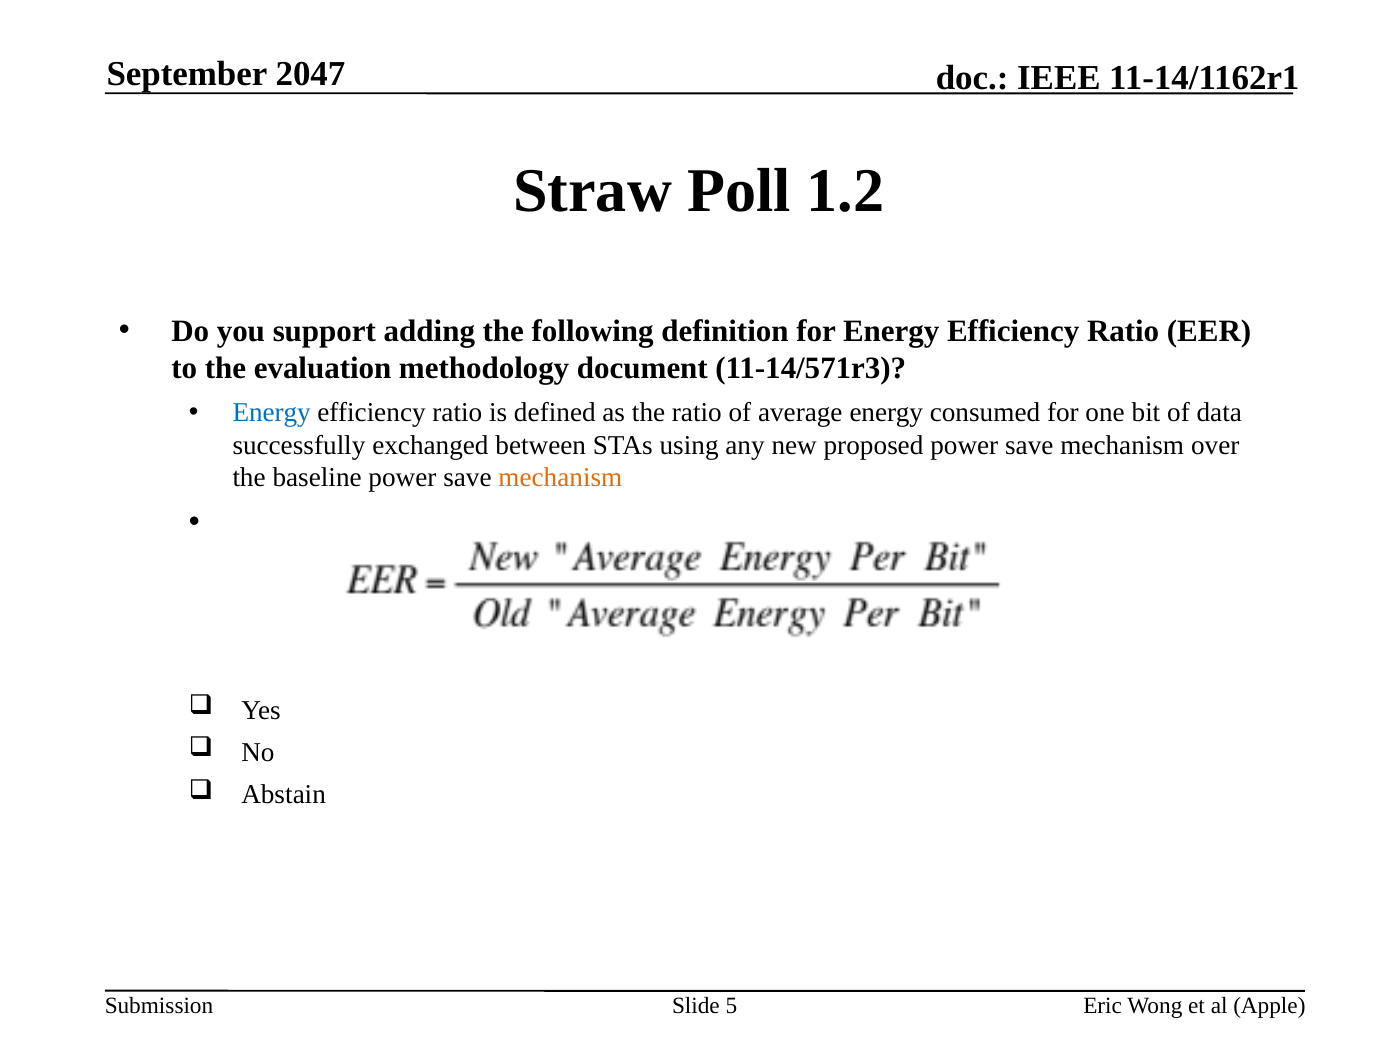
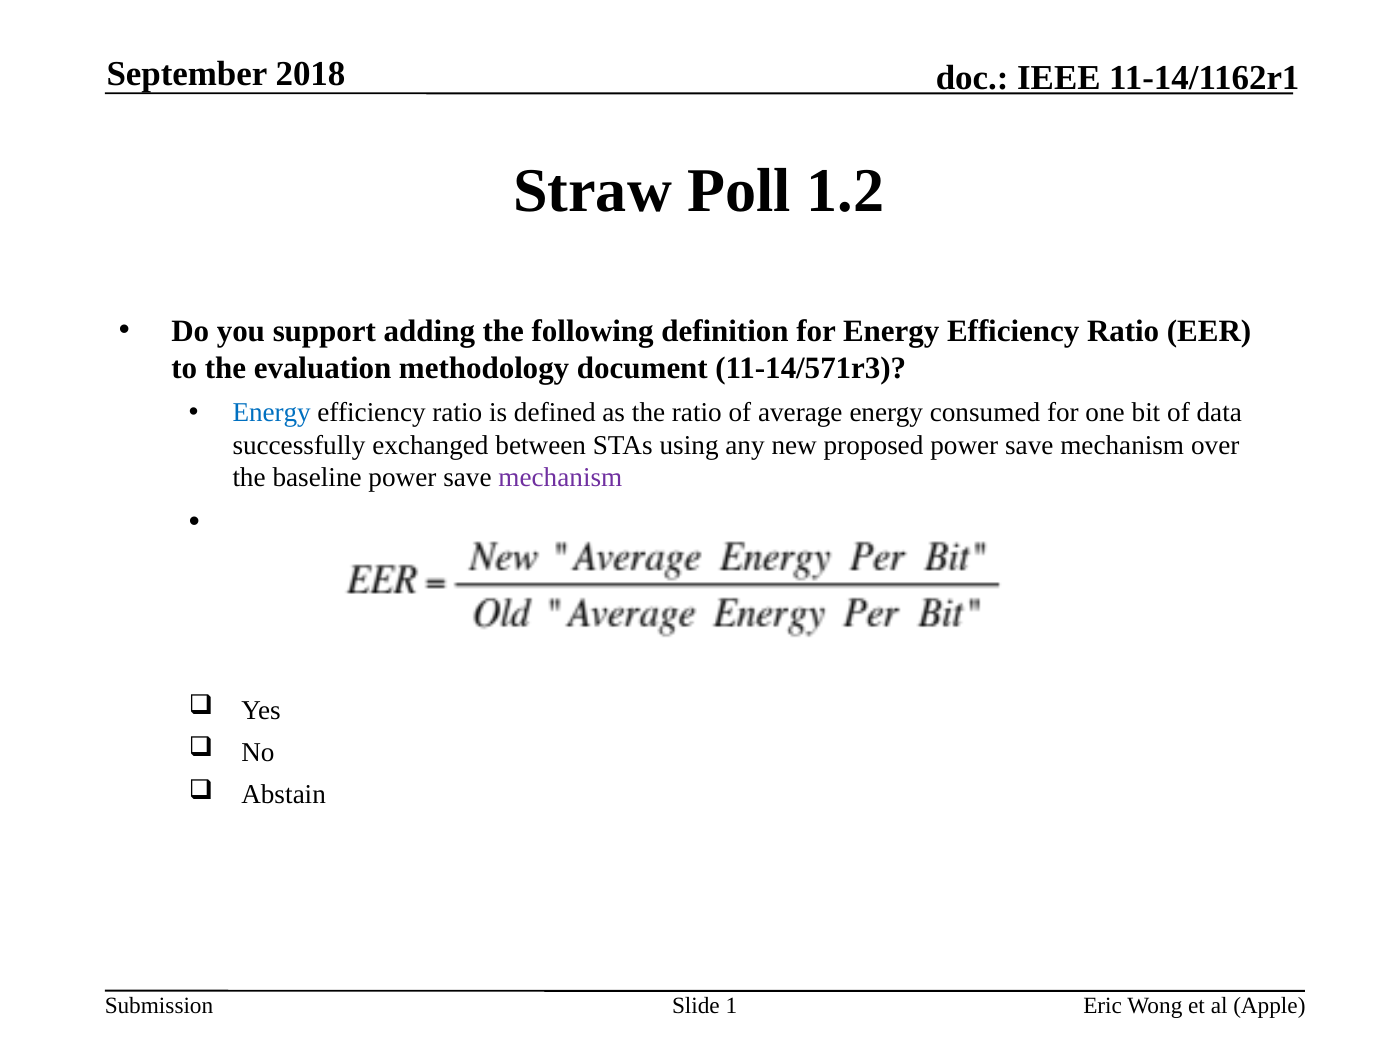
2047: 2047 -> 2018 (310, 74)
mechanism colour: orange -> purple (560, 478)
5: 5 -> 1 (731, 1006)
